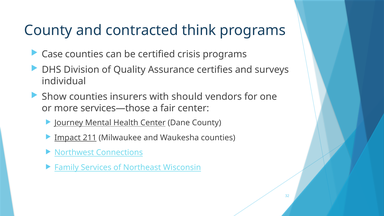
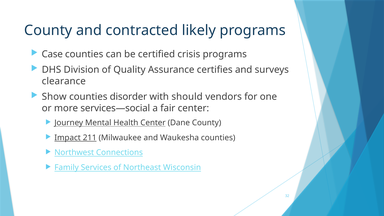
think: think -> likely (199, 30)
individual: individual -> clearance (64, 81)
insurers: insurers -> disorder (128, 97)
services—those: services—those -> services—social (115, 108)
